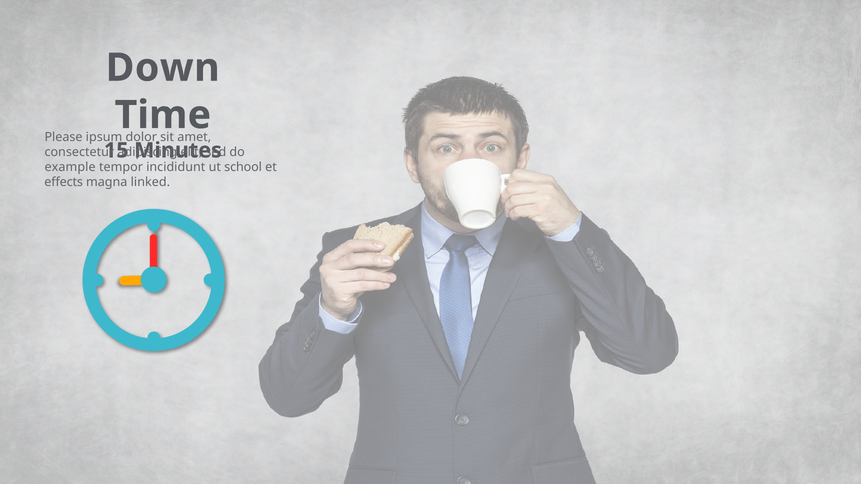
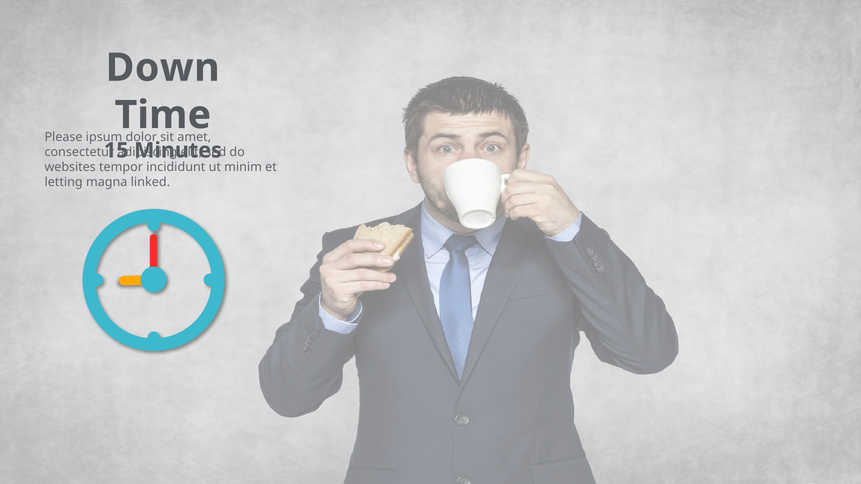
example: example -> websites (70, 167)
school: school -> minim (243, 167)
effects: effects -> letting (64, 182)
